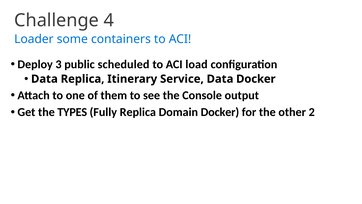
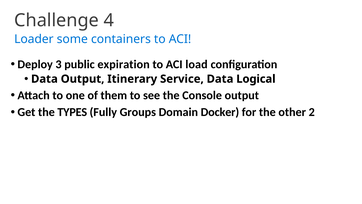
scheduled: scheduled -> expiration (124, 64)
Data Replica: Replica -> Output (83, 79)
Data Docker: Docker -> Logical (256, 79)
Fully Replica: Replica -> Groups (138, 112)
